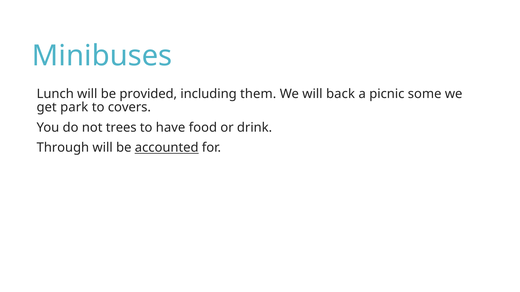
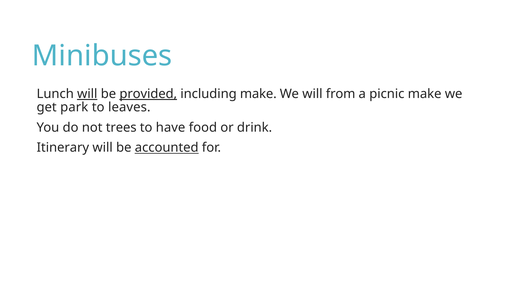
will underline: none -> present (87, 94)
provided underline: none -> present (148, 94)
including them: them -> make (258, 94)
back: back -> from (341, 94)
picnic some: some -> make (425, 94)
covers: covers -> leaves (129, 107)
Through: Through -> Itinerary (63, 148)
